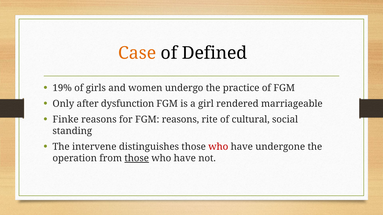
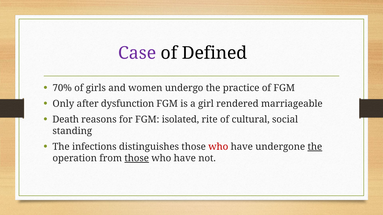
Case colour: orange -> purple (137, 53)
19%: 19% -> 70% (62, 88)
Finke: Finke -> Death (66, 120)
FGM reasons: reasons -> isolated (180, 120)
intervene: intervene -> infections (94, 147)
the underline: none -> present (315, 147)
